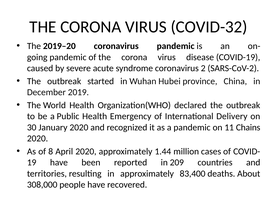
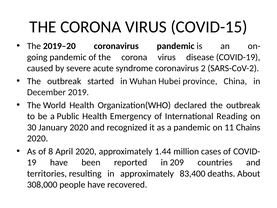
COVID-32: COVID-32 -> COVID-15 (209, 27)
Delivery: Delivery -> Reading (232, 116)
